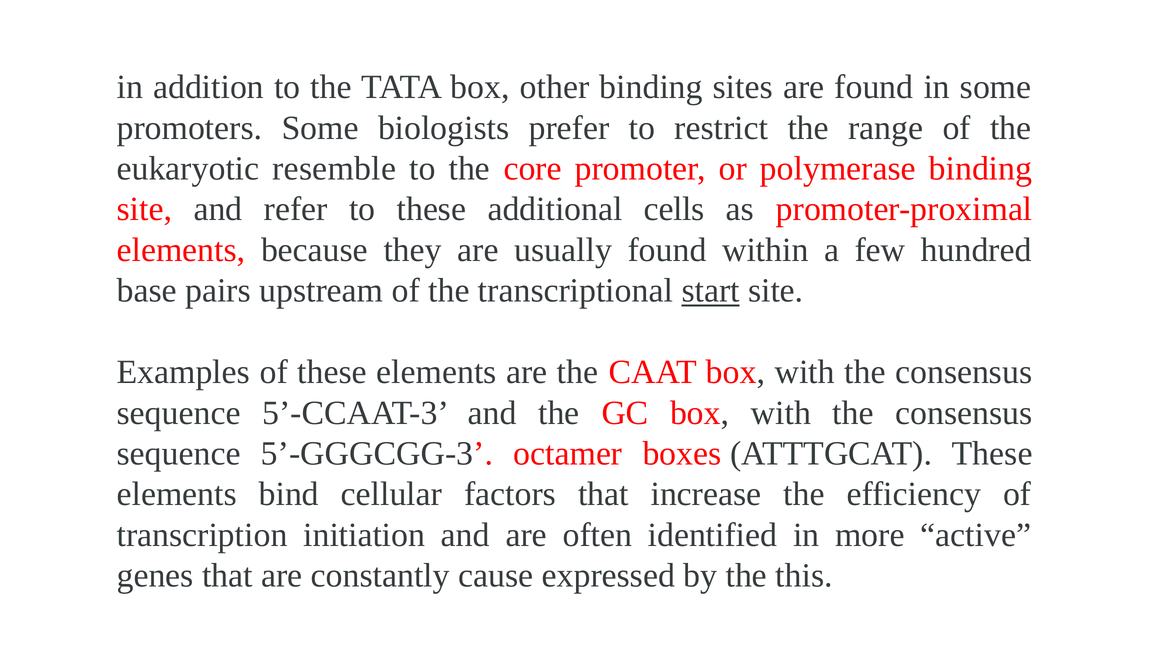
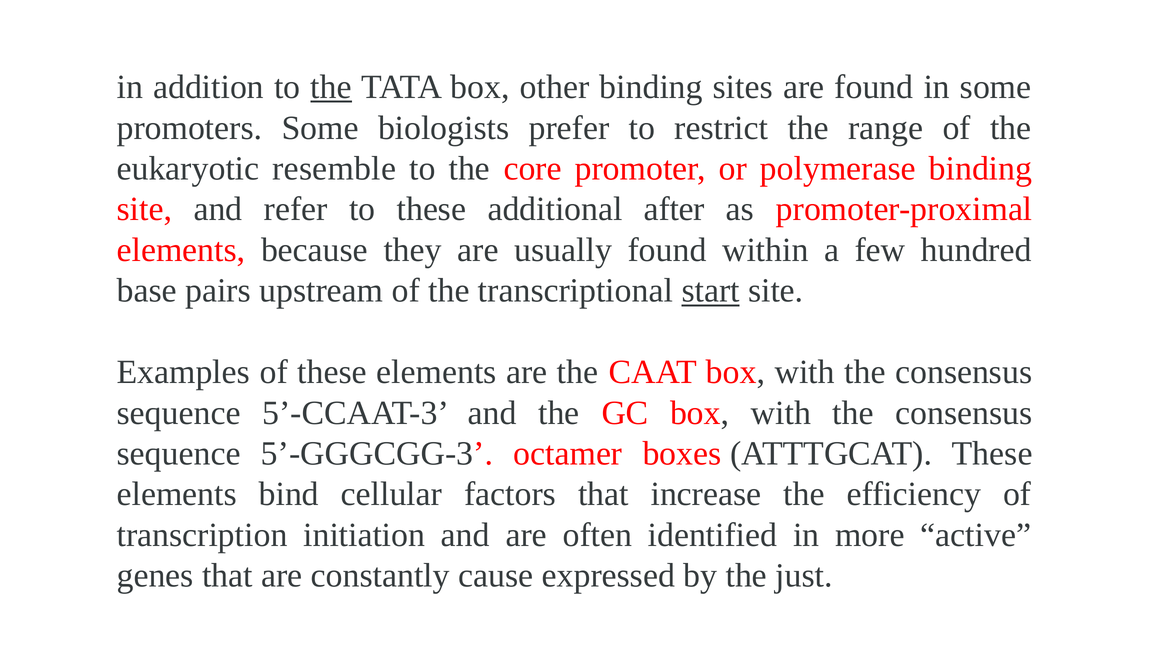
the underline: none -> present (331, 87)
cells: cells -> after (674, 209)
this: this -> just (804, 575)
